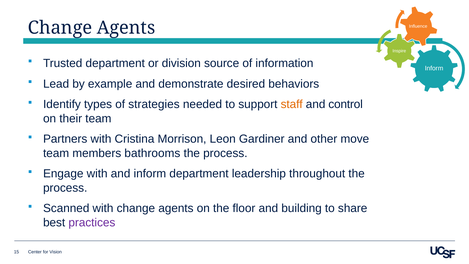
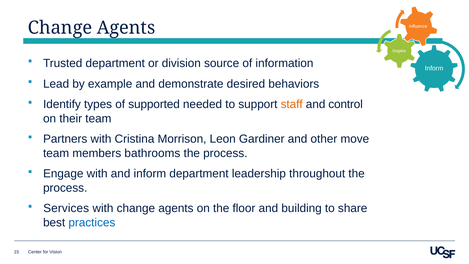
strategies: strategies -> supported (154, 104)
Scanned: Scanned -> Services (66, 208)
practices colour: purple -> blue (92, 222)
